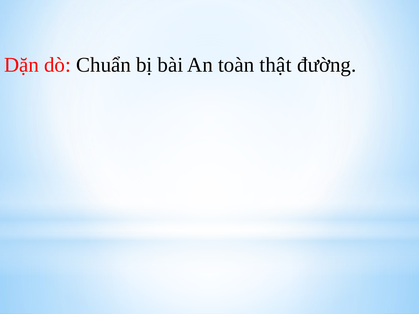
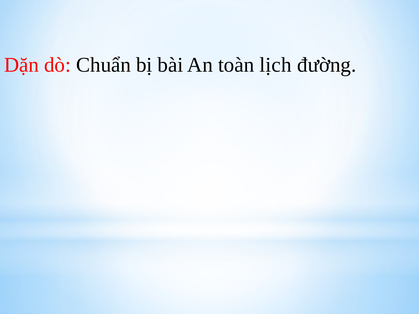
thật: thật -> lịch (276, 65)
